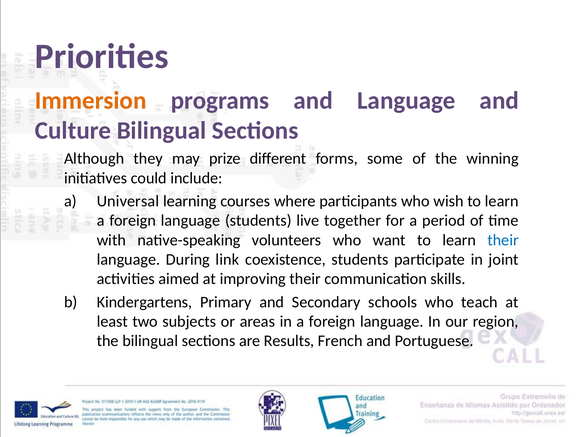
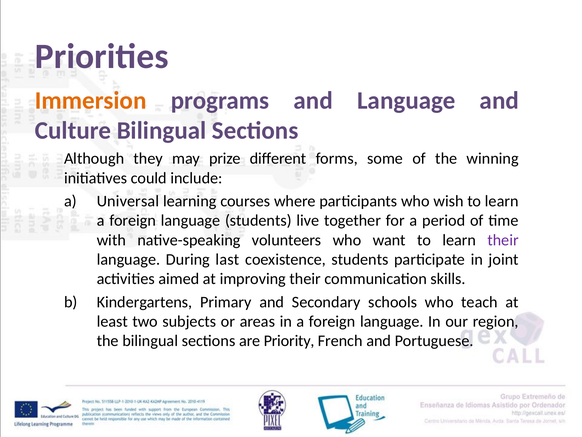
their colour: blue -> purple (503, 240)
link: link -> last (227, 259)
Results: Results -> Priority (289, 340)
